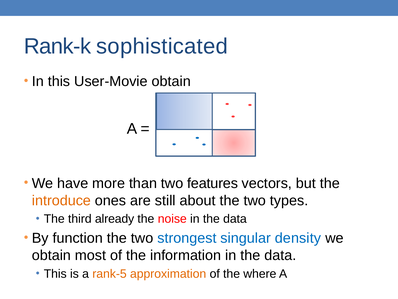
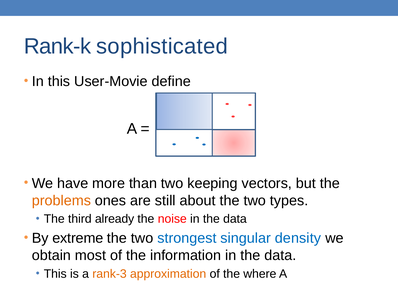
User-Movie obtain: obtain -> define (171, 81)
features: features -> keeping (212, 183)
introduce: introduce -> problems (61, 200)
function: function -> extreme (78, 238)
rank-5: rank-5 -> rank-3 (110, 273)
